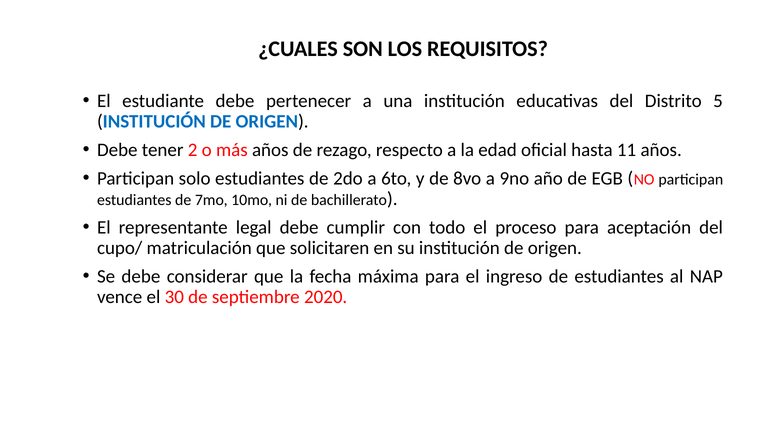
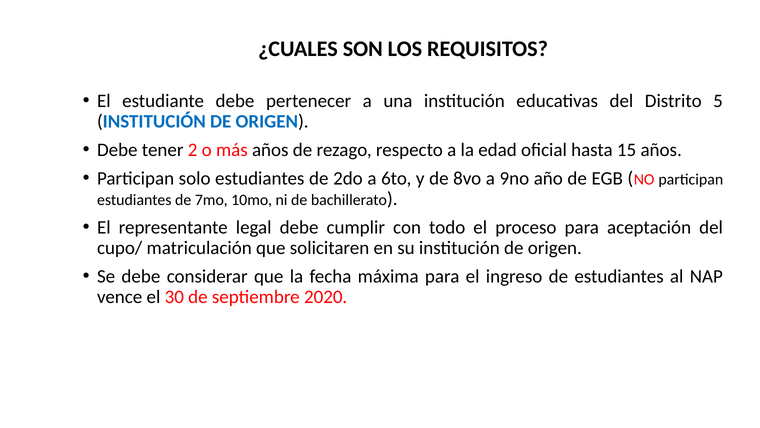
11: 11 -> 15 (627, 150)
